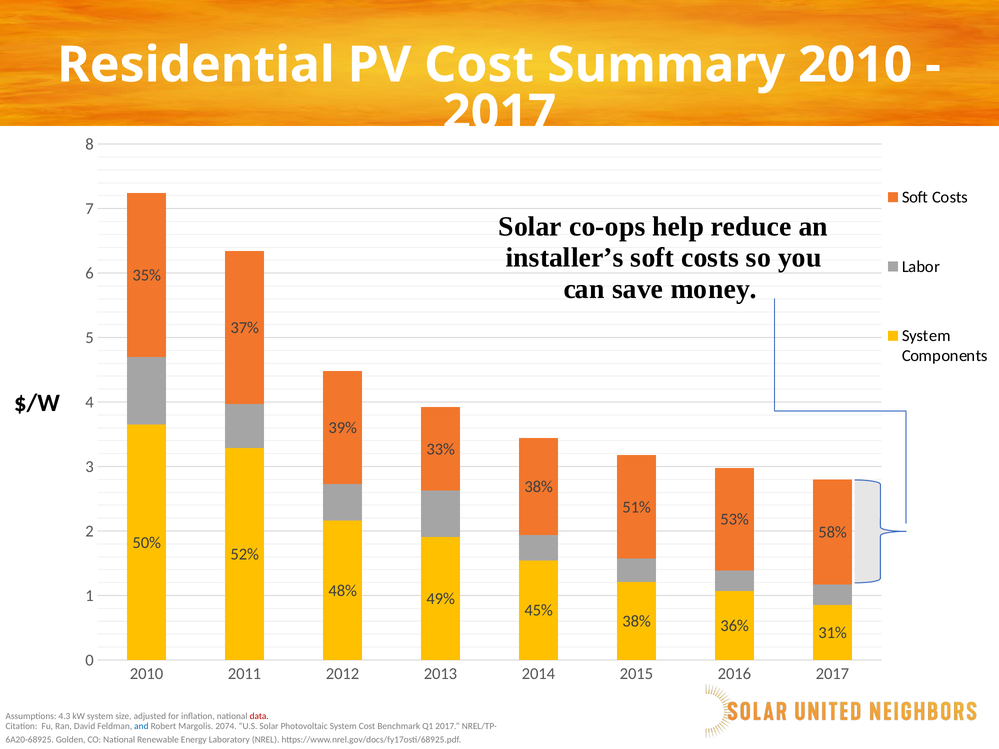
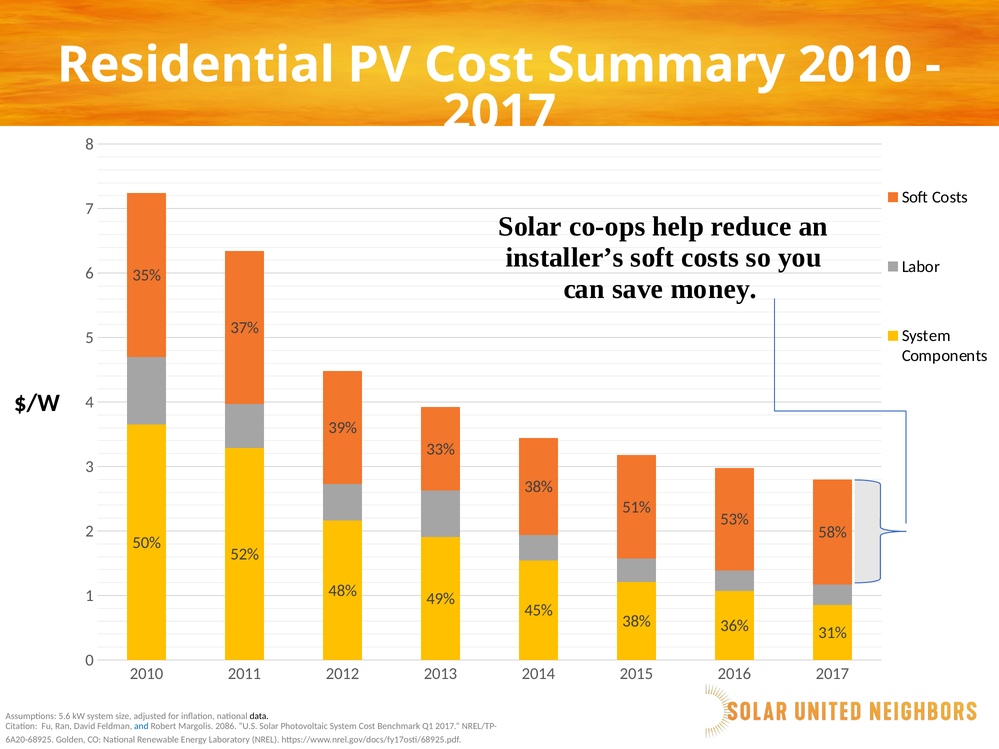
4.3: 4.3 -> 5.6 (64, 716)
data colour: red -> black (259, 716)
2074: 2074 -> 2086 (226, 726)
